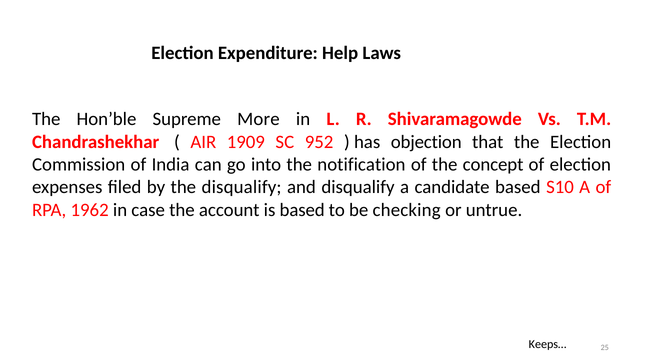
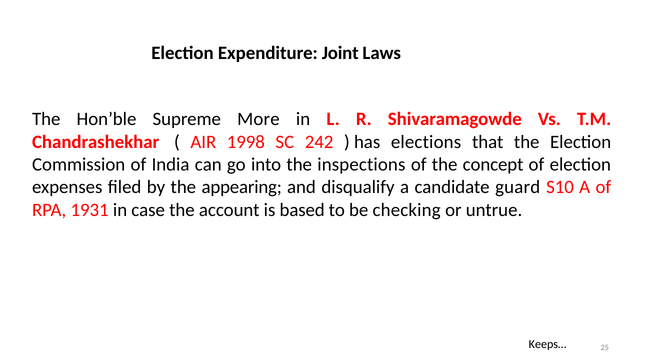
Help: Help -> Joint (340, 53)
1909: 1909 -> 1998 (246, 142)
952: 952 -> 242 (319, 142)
objection: objection -> elections (426, 142)
notification: notification -> inspections (361, 164)
the disqualify: disqualify -> appearing (242, 187)
candidate based: based -> guard (518, 187)
1962: 1962 -> 1931 (90, 209)
